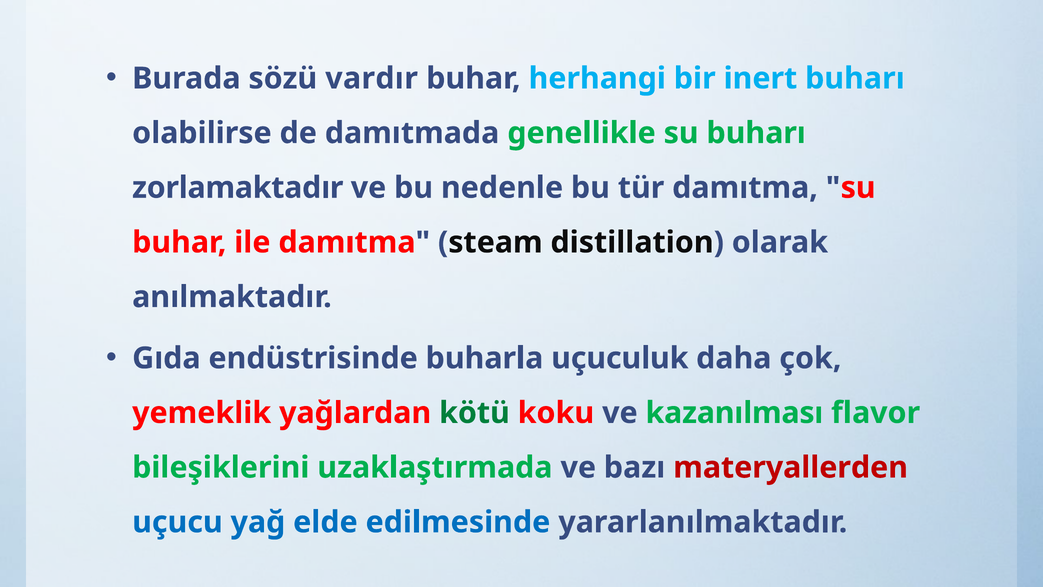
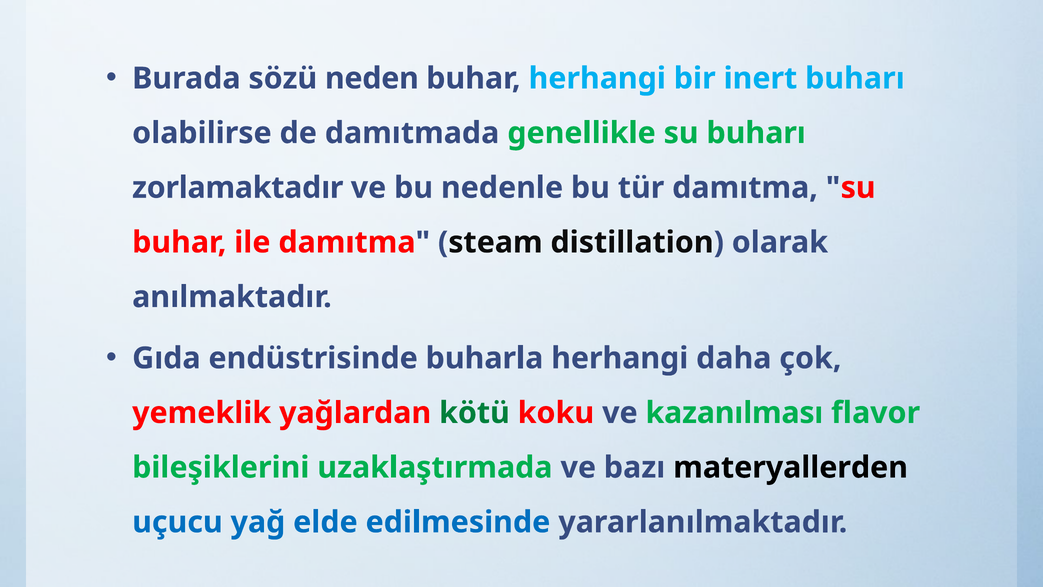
vardır: vardır -> neden (372, 78)
buharla uçuculuk: uçuculuk -> herhangi (620, 358)
materyallerden colour: red -> black (791, 467)
